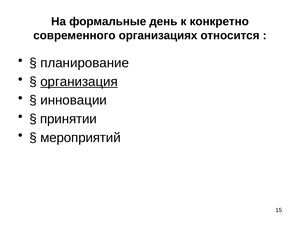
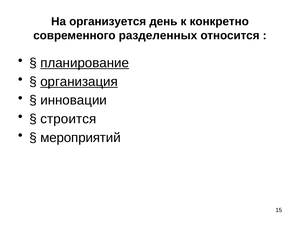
формальные: формальные -> организуется (108, 22)
организациях: организациях -> разделенных (158, 36)
планирование underline: none -> present (85, 63)
принятии: принятии -> строится (68, 119)
